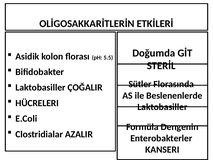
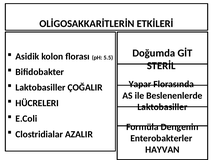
Sütler: Sütler -> Yapar (140, 84)
KANSERI: KANSERI -> HAYVAN (162, 149)
